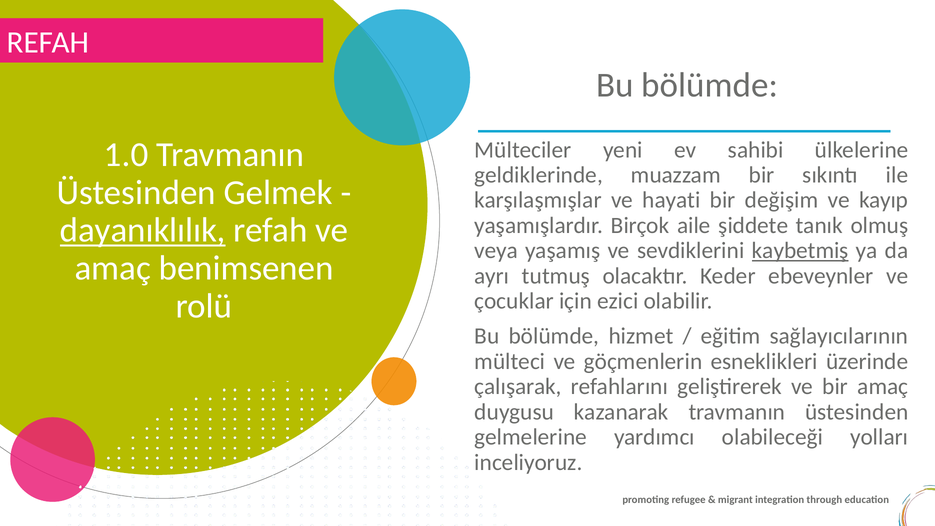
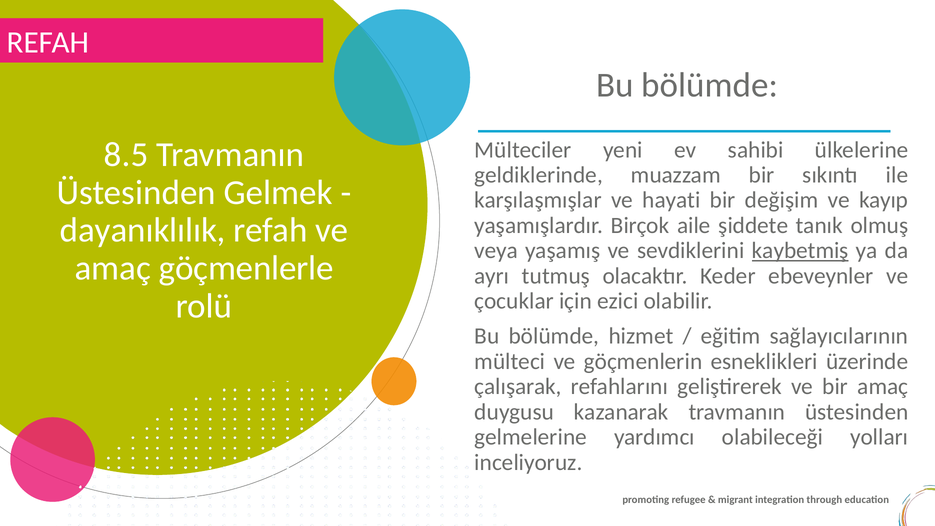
1.0: 1.0 -> 8.5 (126, 155)
dayanıklılık underline: present -> none (143, 230)
benimsenen: benimsenen -> göçmenlerle (246, 268)
